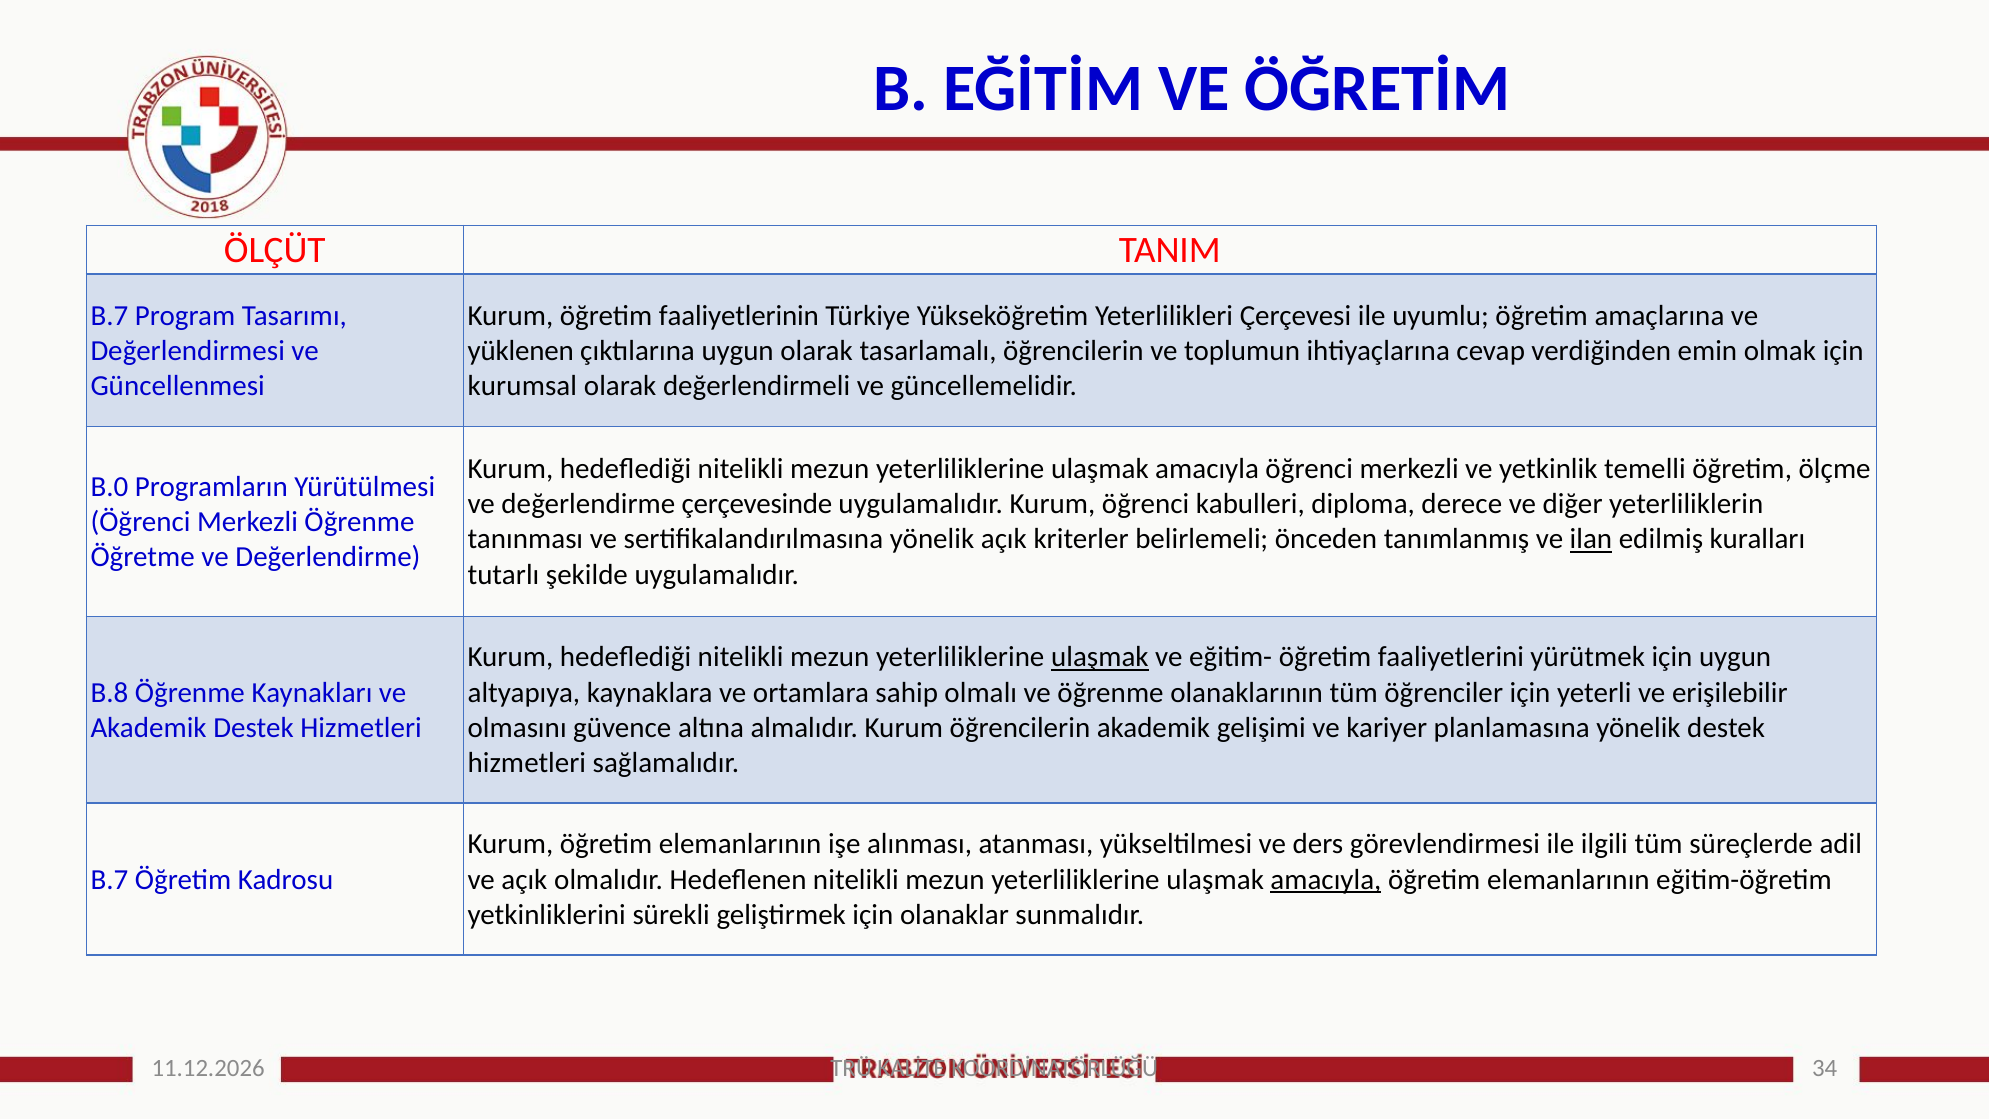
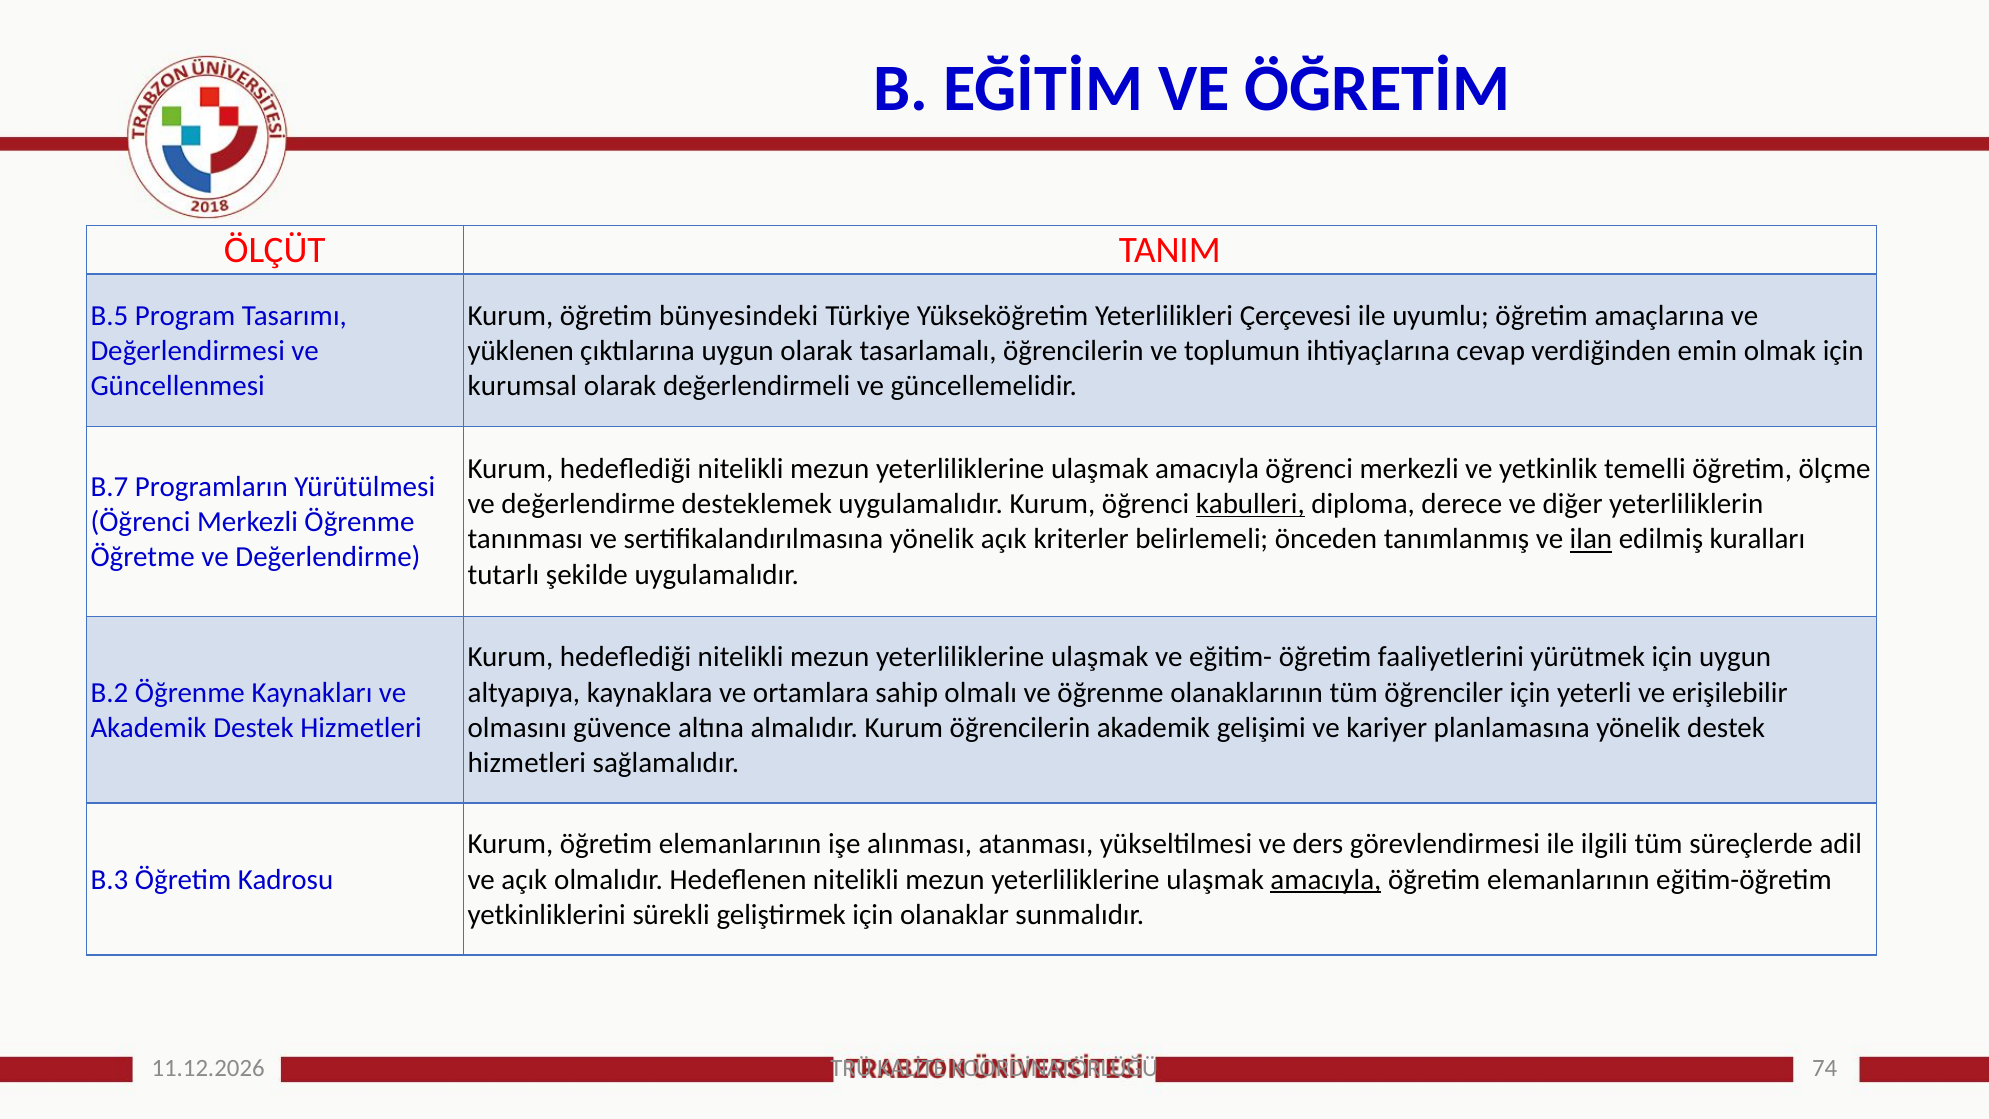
B.7: B.7 -> B.5 (109, 315)
faaliyetlerinin: faaliyetlerinin -> bünyesindeki (739, 315)
B.0: B.0 -> B.7 (109, 486)
çerçevesinde: çerçevesinde -> desteklemek (757, 504)
kabulleri underline: none -> present (1250, 504)
ulaşmak underline: present -> none (1100, 657)
B.8: B.8 -> B.2 (109, 692)
B.7: B.7 -> B.3 (109, 879)
34: 34 -> 74 (1825, 1068)
